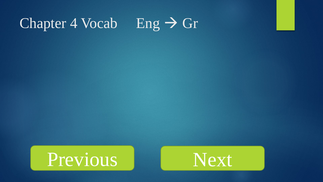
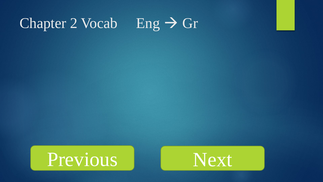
4: 4 -> 2 (74, 23)
